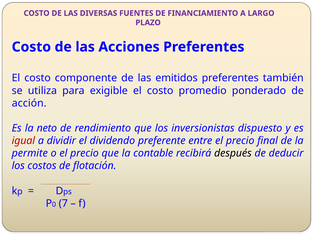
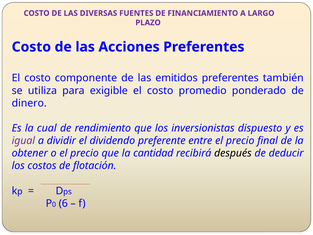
acción: acción -> dinero (29, 103)
neto: neto -> cual (47, 128)
igual colour: red -> purple (23, 141)
permite: permite -> obtener (30, 153)
contable: contable -> cantidad (153, 153)
7: 7 -> 6 (63, 203)
